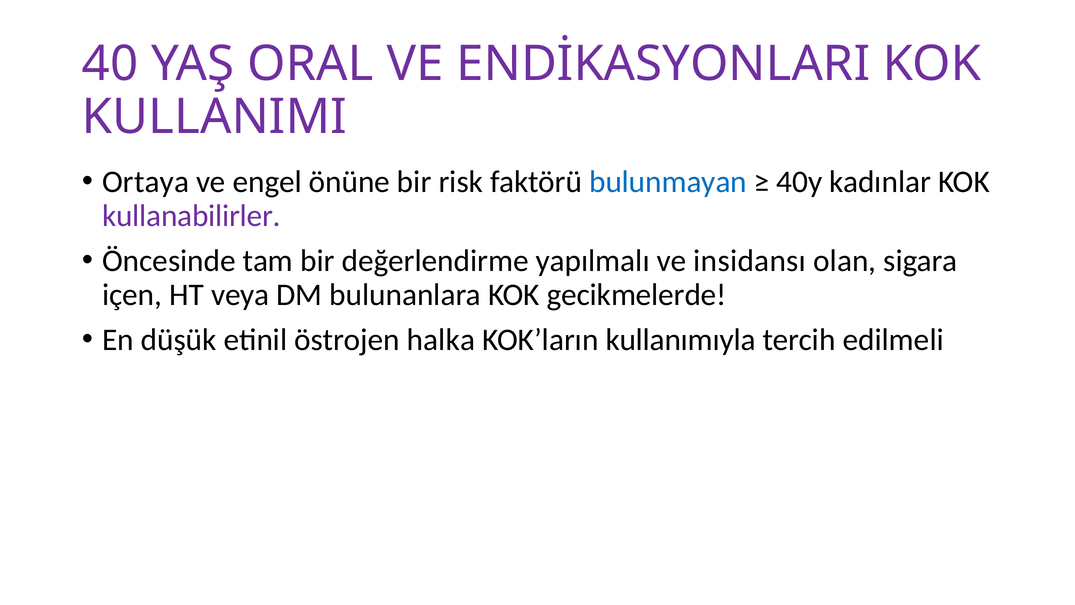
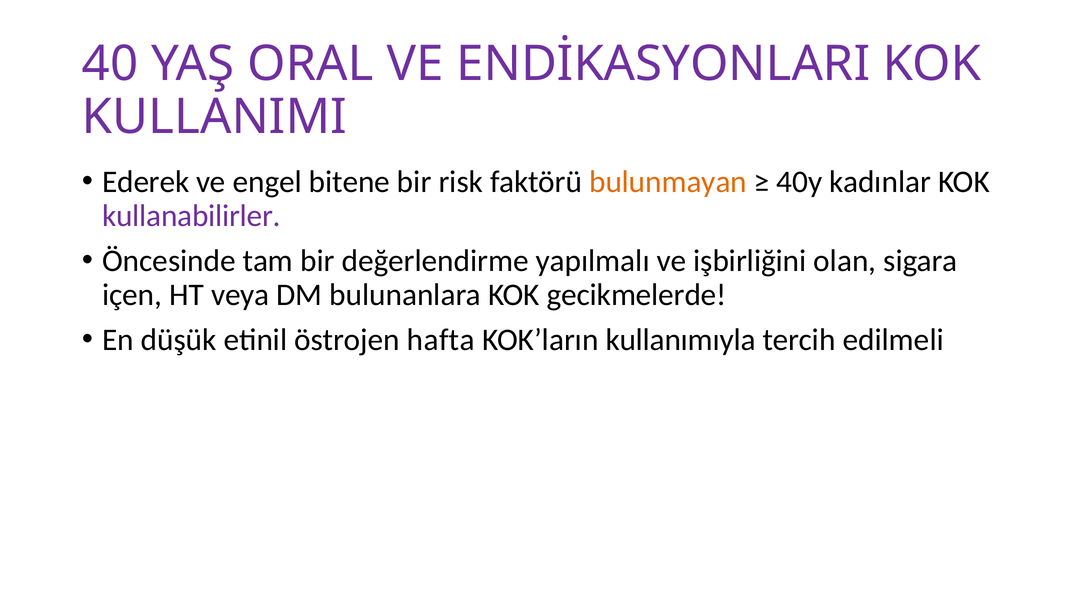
Ortaya: Ortaya -> Ederek (146, 182)
önüne: önüne -> bitene (350, 182)
bulunmayan colour: blue -> orange (668, 182)
insidansı: insidansı -> işbirliğini (750, 261)
halka: halka -> hafta (441, 340)
